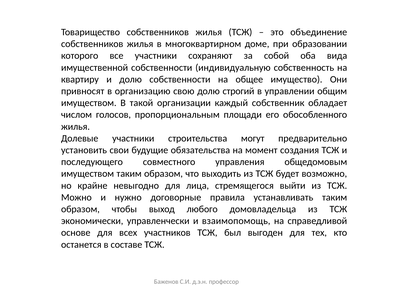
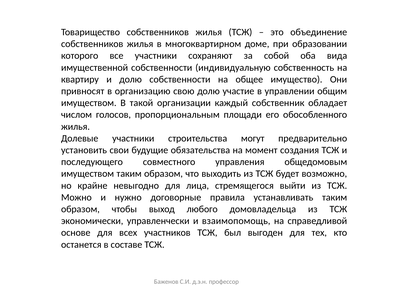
строгий: строгий -> участие (238, 91)
